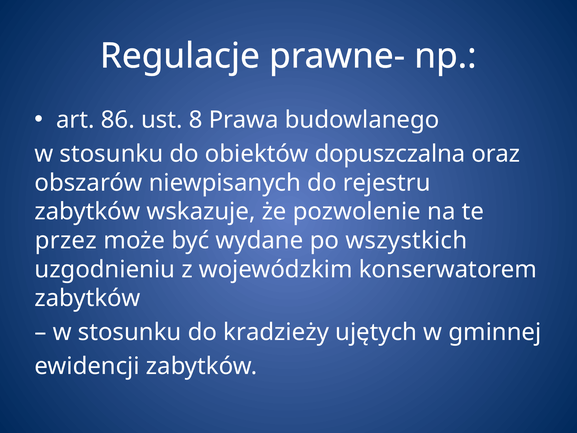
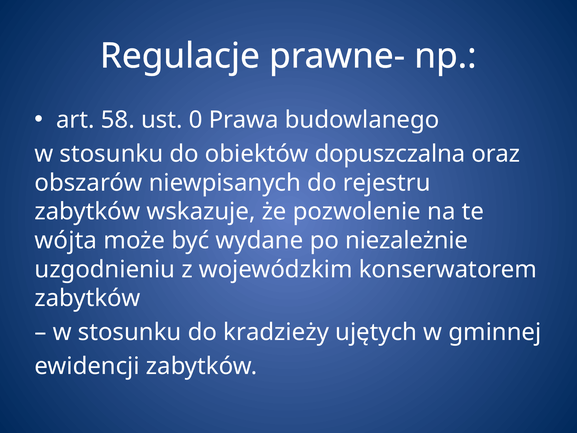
86: 86 -> 58 (118, 120)
8: 8 -> 0 (196, 120)
przez: przez -> wójta (66, 240)
wszystkich: wszystkich -> niezależnie (407, 240)
